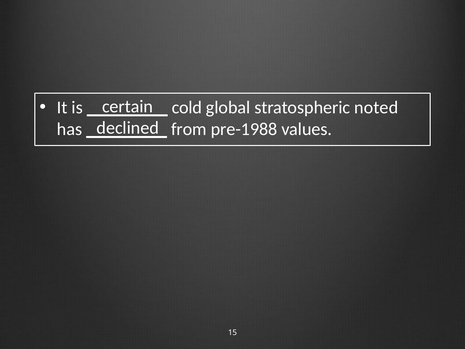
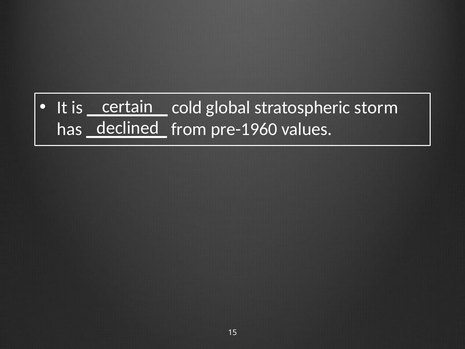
noted: noted -> storm (376, 107)
pre-1988: pre-1988 -> pre-1960 (244, 129)
